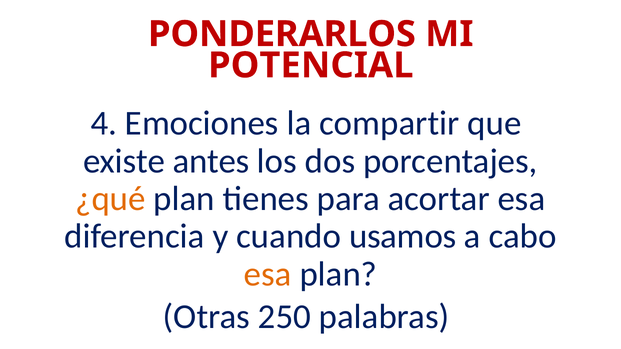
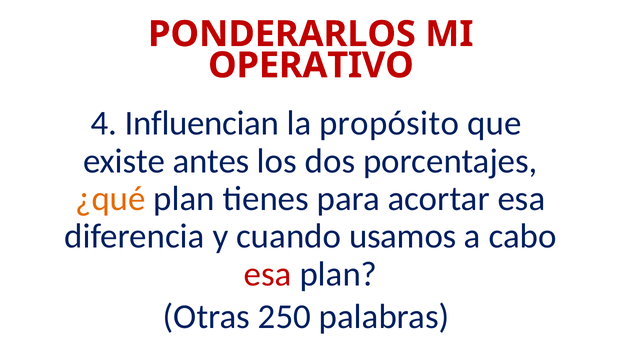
POTENCIAL: POTENCIAL -> OPERATIVO (311, 65)
Emociones: Emociones -> Influencian (202, 123)
compartir: compartir -> propósito (389, 123)
esa colour: orange -> red (268, 274)
